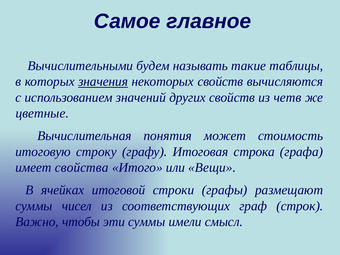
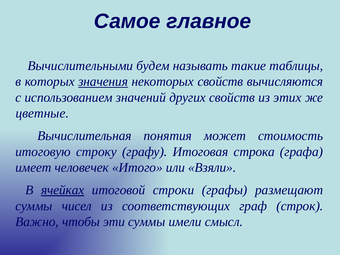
четв: четв -> этих (287, 97)
свойства: свойства -> человечек (82, 168)
Вещи: Вещи -> Взяли (212, 168)
ячейках underline: none -> present (63, 190)
